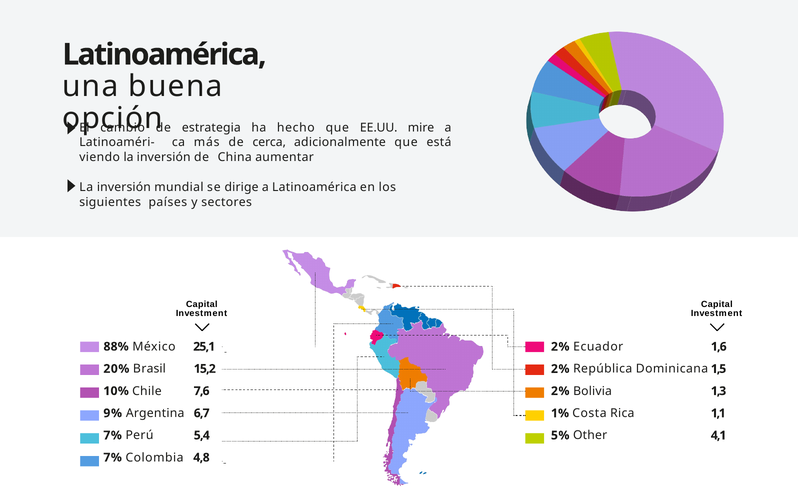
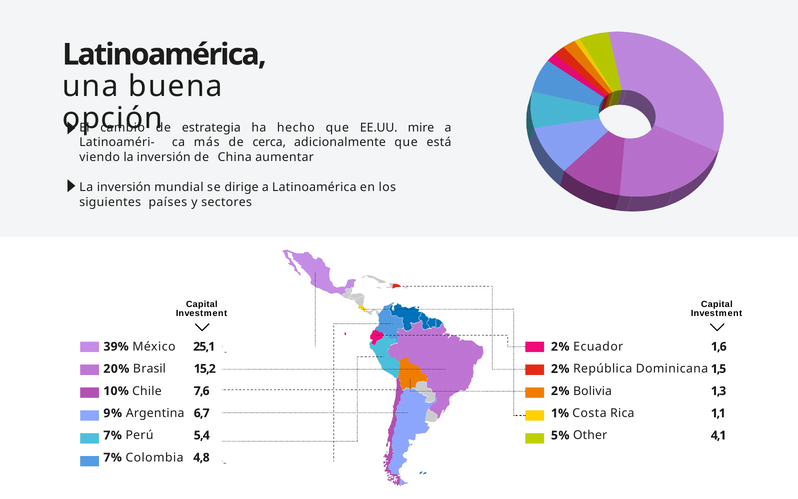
88%: 88% -> 39% (116, 346)
